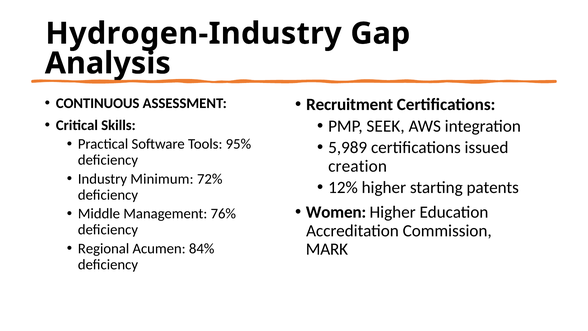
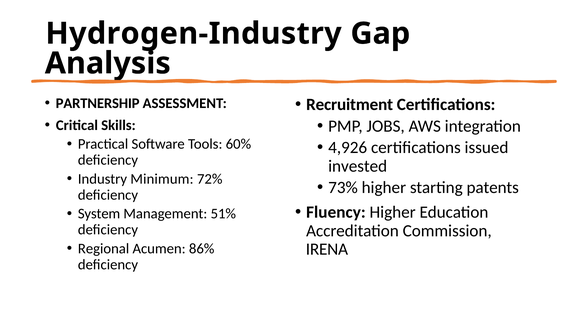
CONTINUOUS: CONTINUOUS -> PARTNERSHIP (98, 103)
SEEK: SEEK -> JOBS (386, 126)
95%: 95% -> 60% (238, 144)
5,989: 5,989 -> 4,926 (348, 147)
creation: creation -> invested (358, 166)
12%: 12% -> 73% (343, 188)
Women: Women -> Fluency (336, 212)
Middle: Middle -> System (99, 214)
76%: 76% -> 51% (223, 214)
84%: 84% -> 86% (202, 248)
MARK: MARK -> IRENA (327, 249)
